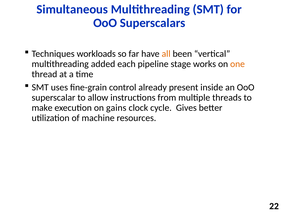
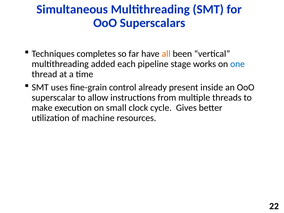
workloads: workloads -> completes (96, 54)
one colour: orange -> blue (238, 64)
gains: gains -> small (116, 108)
